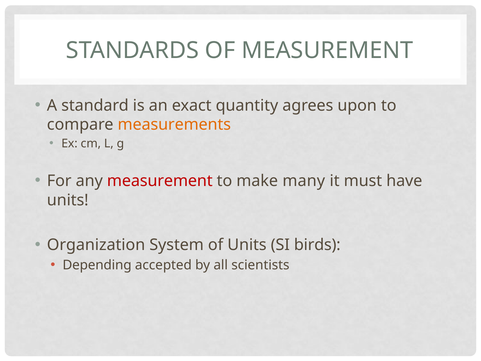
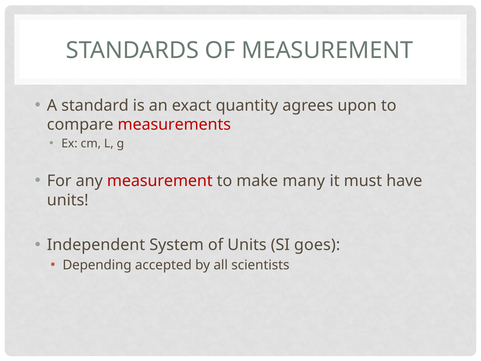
measurements colour: orange -> red (174, 125)
Organization: Organization -> Independent (96, 245)
birds: birds -> goes (317, 245)
